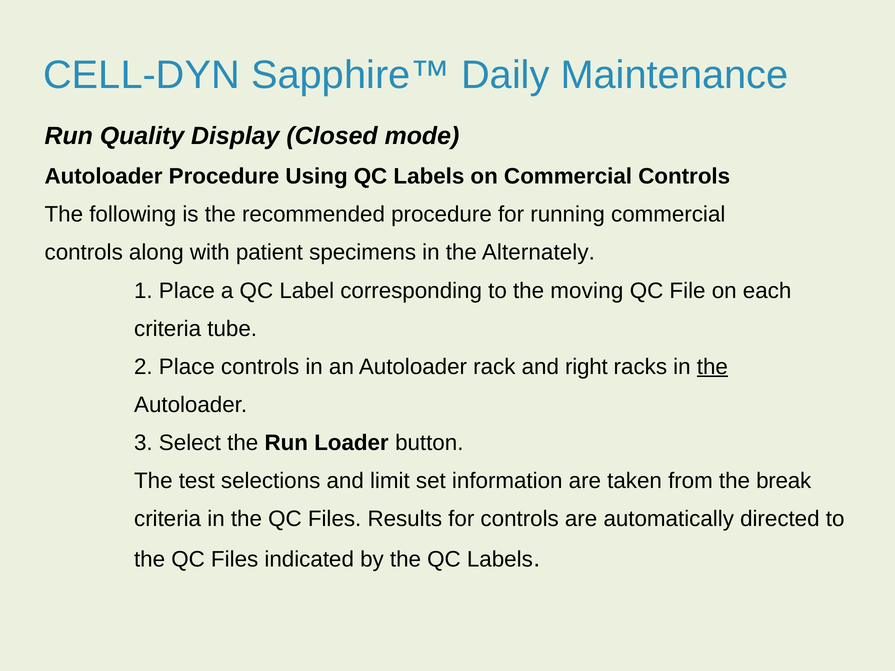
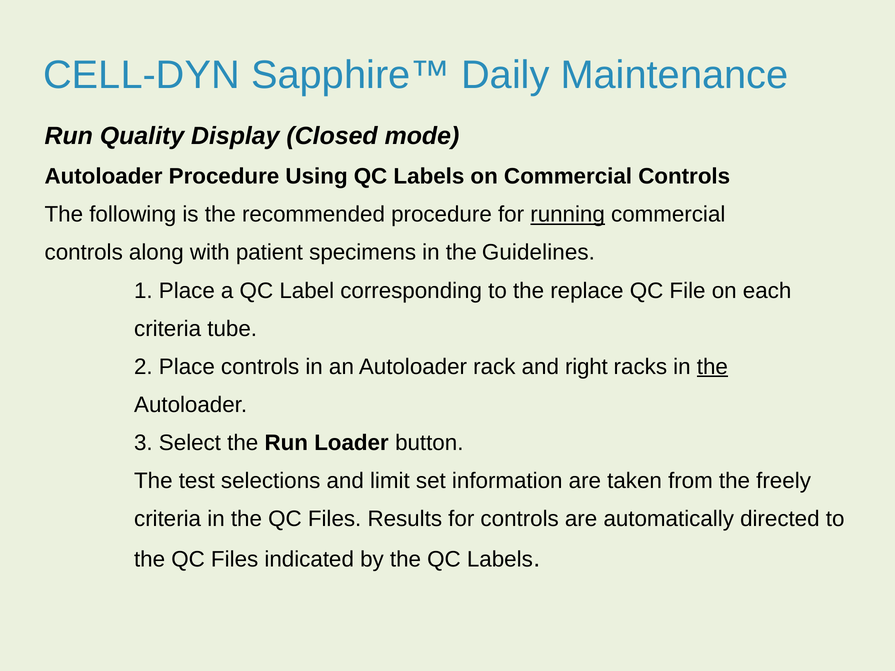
running underline: none -> present (568, 215)
Alternately: Alternately -> Guidelines (538, 253)
moving: moving -> replace (587, 291)
break: break -> freely (784, 481)
